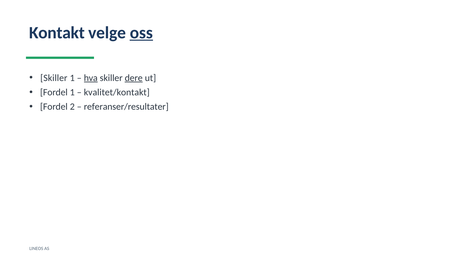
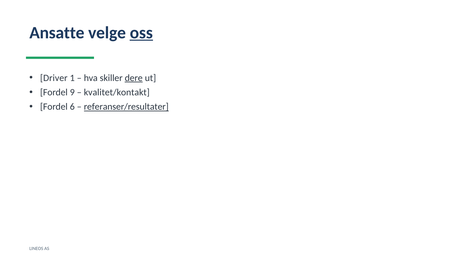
Kontakt: Kontakt -> Ansatte (57, 33)
Skiller: Skiller -> Driver (54, 78)
hva underline: present -> none (91, 78)
Fordel 1: 1 -> 9 (72, 92)
2: 2 -> 6 (72, 107)
referanser/resultater underline: none -> present (126, 107)
